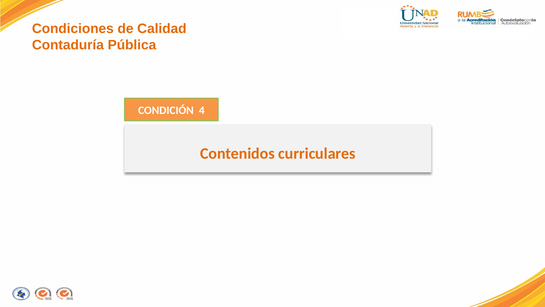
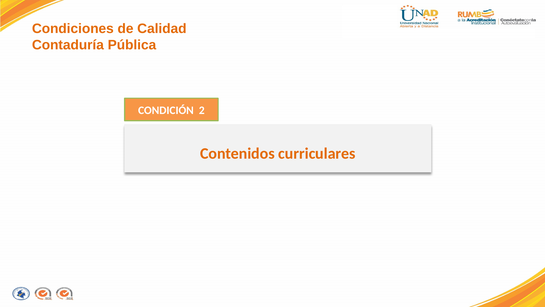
4: 4 -> 2 (202, 110)
